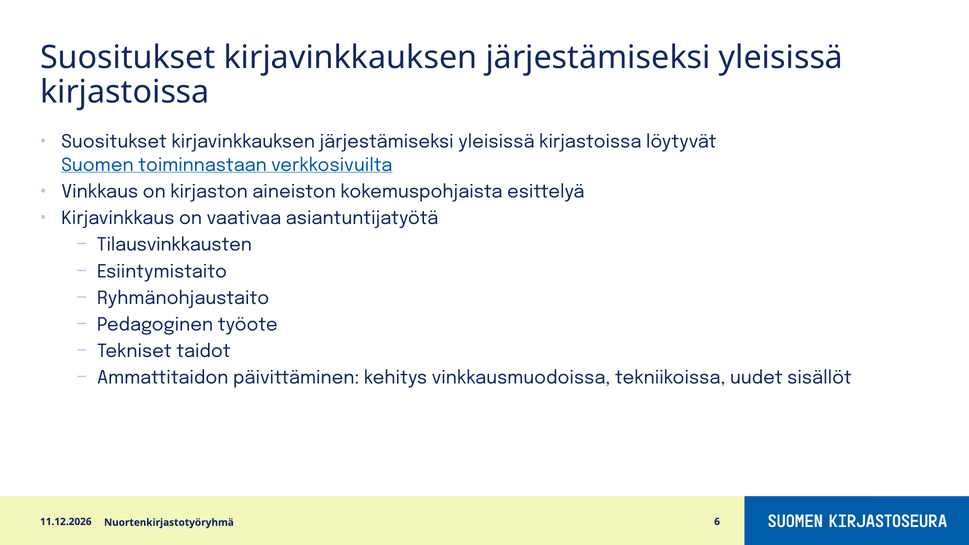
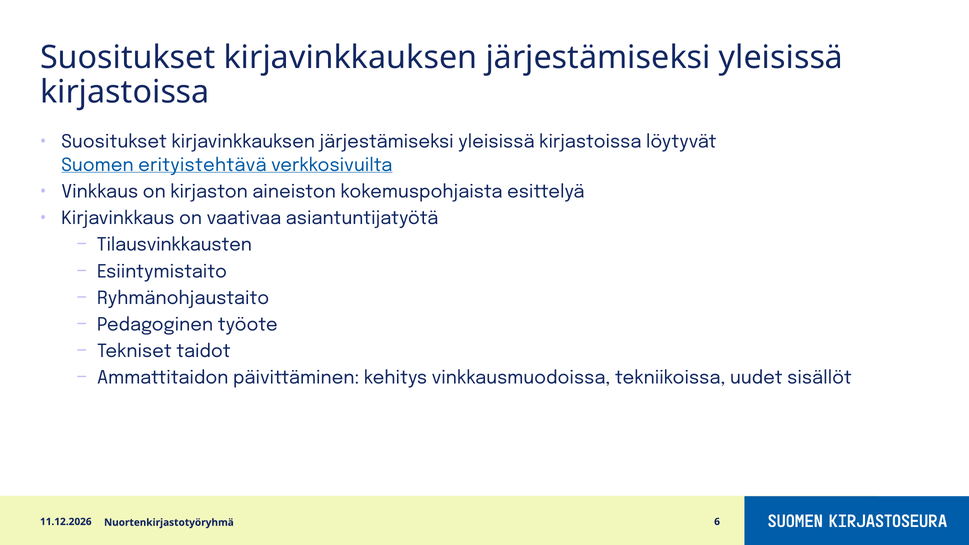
toiminnastaan: toiminnastaan -> erityistehtävä (202, 165)
